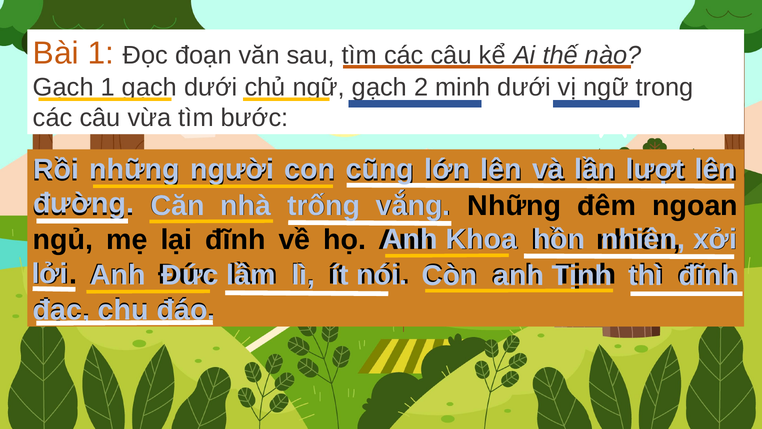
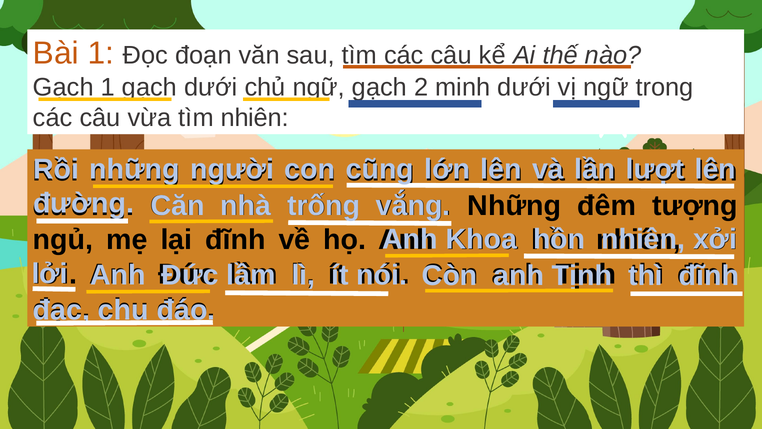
tìm bước: bước -> nhiên (255, 118)
ngoan: ngoan -> tượng (695, 205)
